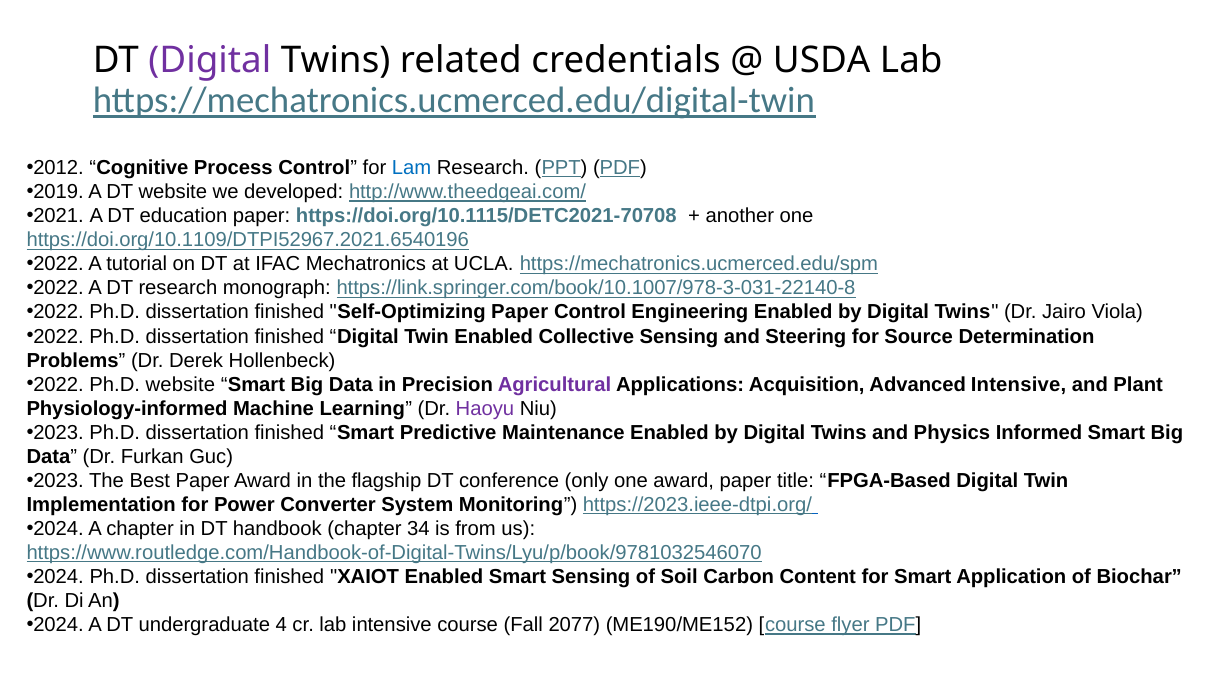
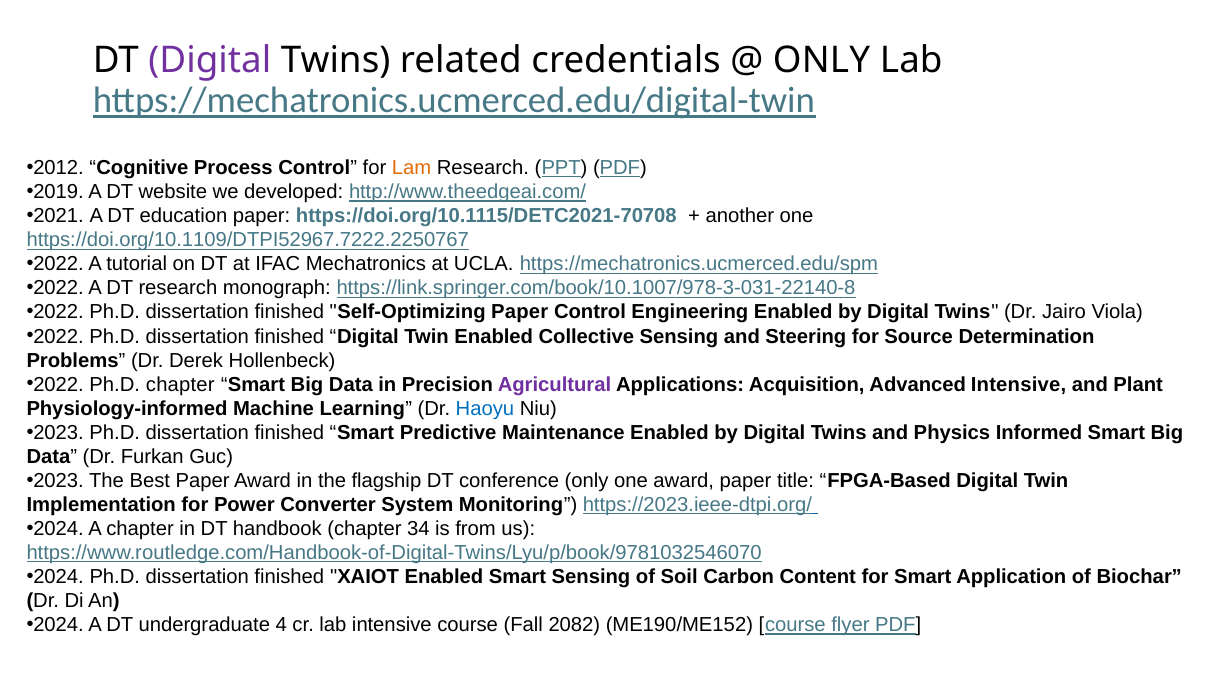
USDA: USDA -> ONLY (822, 61)
Lam colour: blue -> orange (412, 168)
https://doi.org/10.1109/DTPI52967.2021.6540196: https://doi.org/10.1109/DTPI52967.2021.6540196 -> https://doi.org/10.1109/DTPI52967.7222.2250767 (248, 240)
Ph.D website: website -> chapter (180, 385)
Haoyu colour: purple -> blue (485, 409)
2077: 2077 -> 2082 (574, 626)
